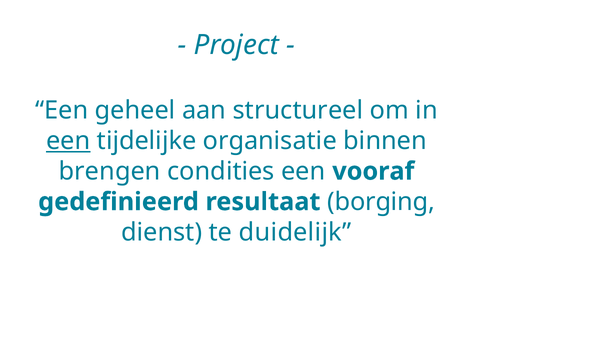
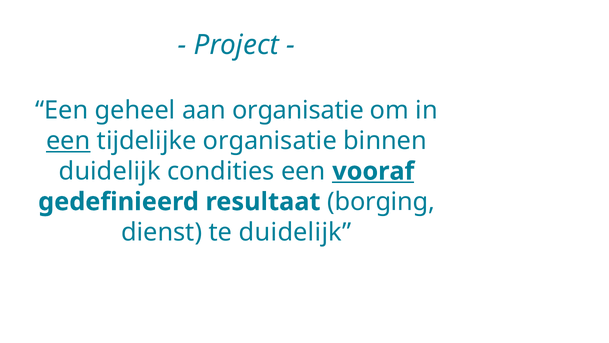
aan structureel: structureel -> organisatie (298, 110)
brengen: brengen -> duidelijk (110, 171)
vooraf underline: none -> present (373, 171)
